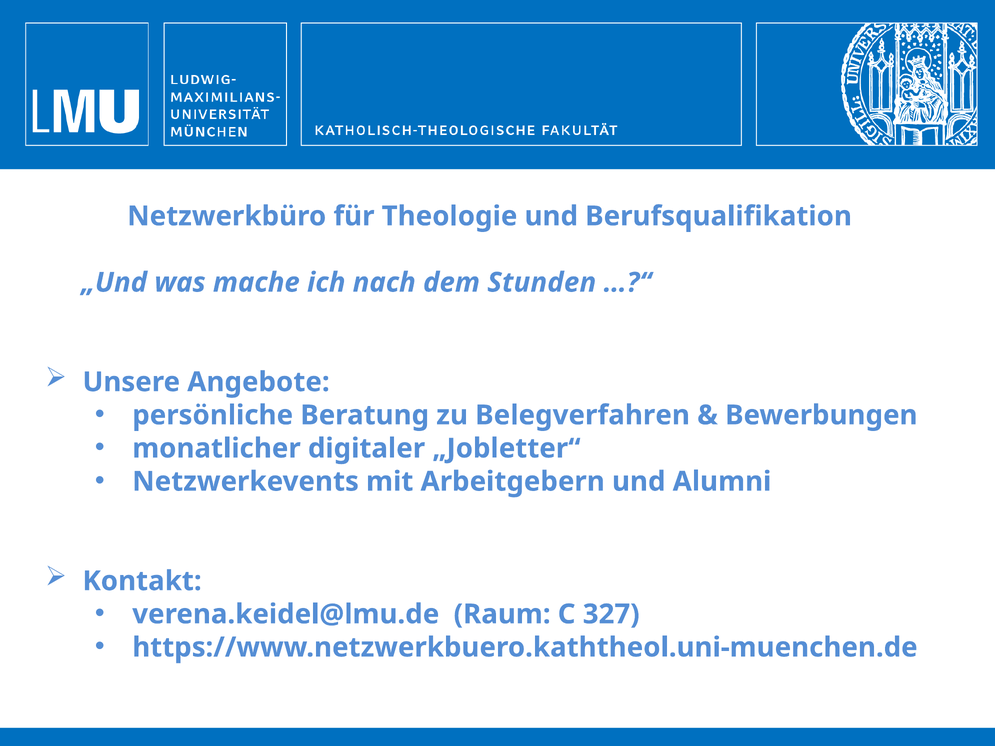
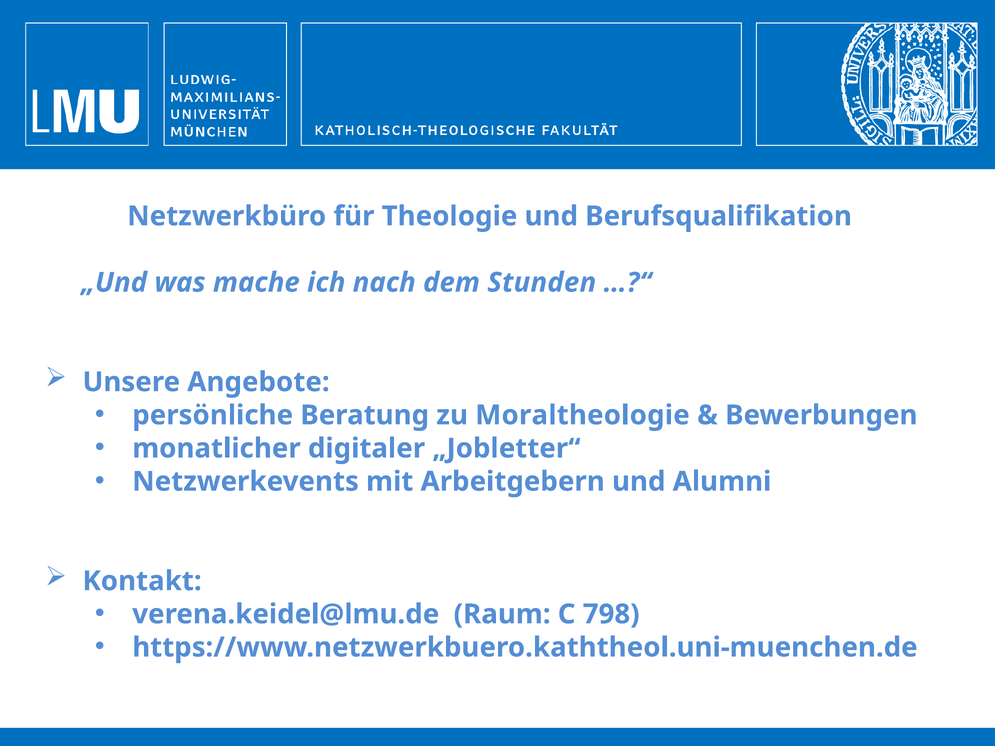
Belegverfahren: Belegverfahren -> Moraltheologie (582, 415)
327: 327 -> 798 (611, 614)
